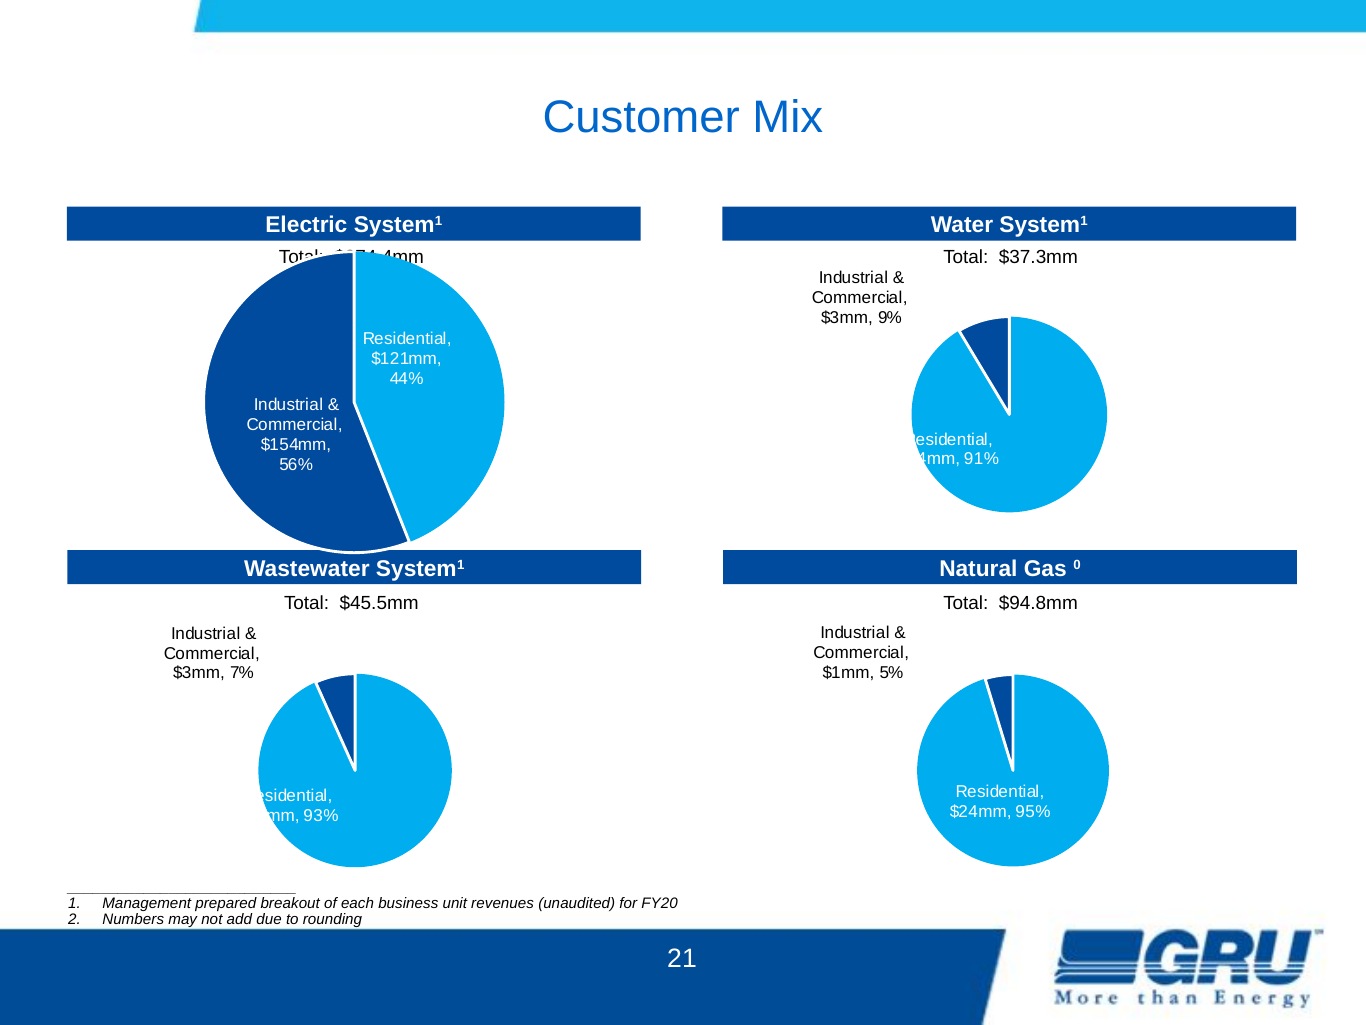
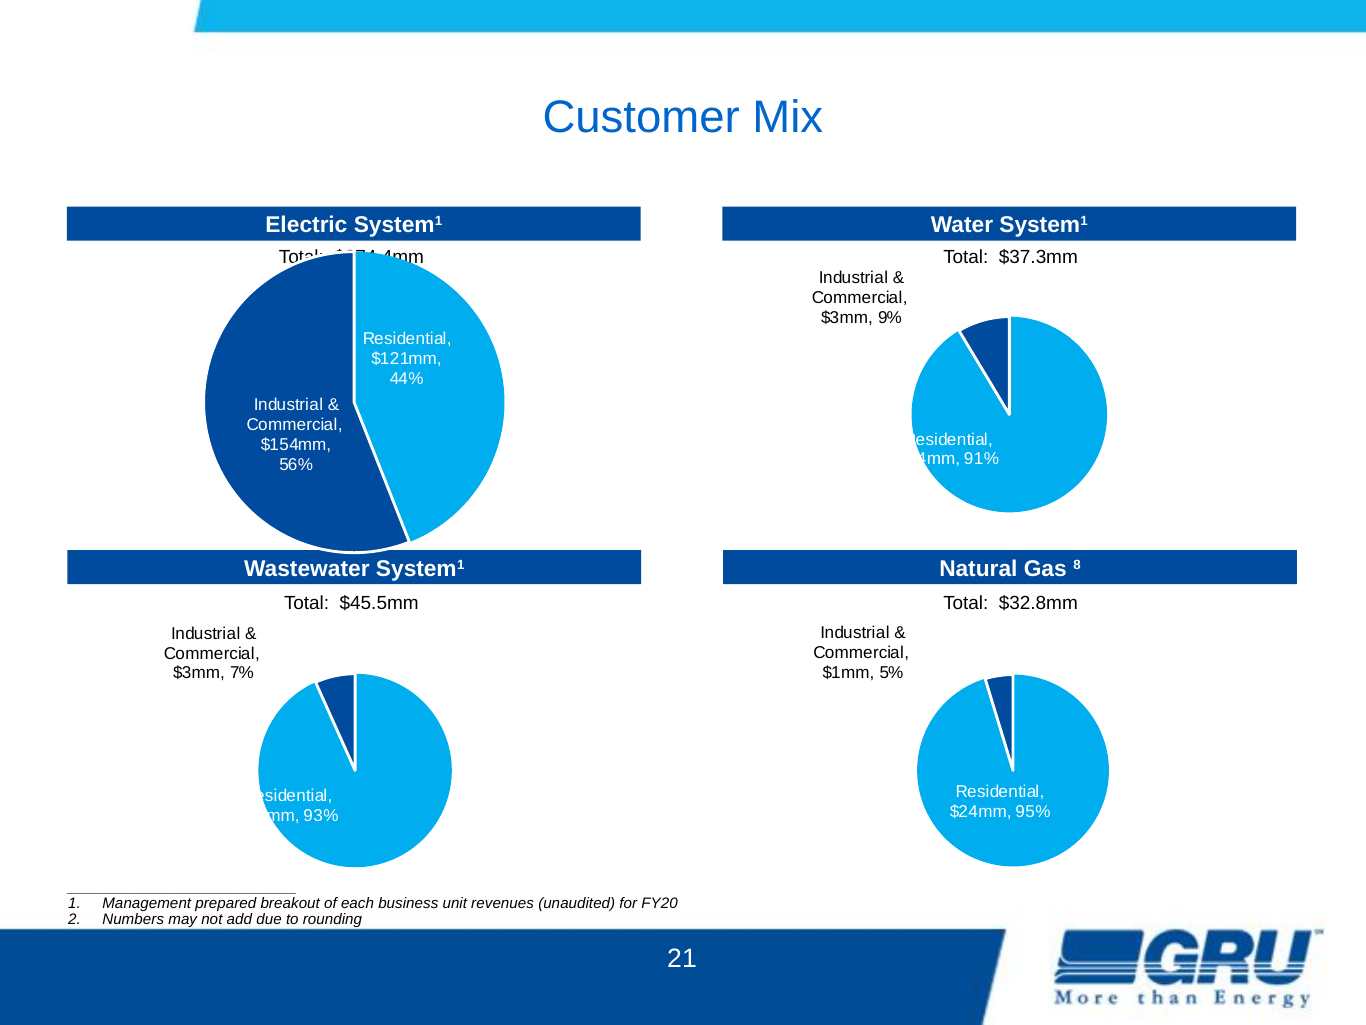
0: 0 -> 8 (1077, 565)
$94.8mm: $94.8mm -> $32.8mm (1038, 603)
